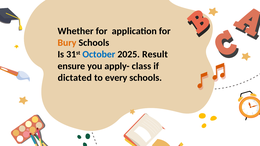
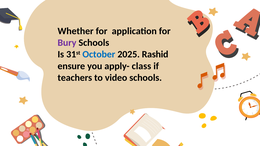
Bury colour: orange -> purple (67, 43)
Result: Result -> Rashid (155, 54)
dictated: dictated -> teachers (75, 78)
every: every -> video (116, 78)
